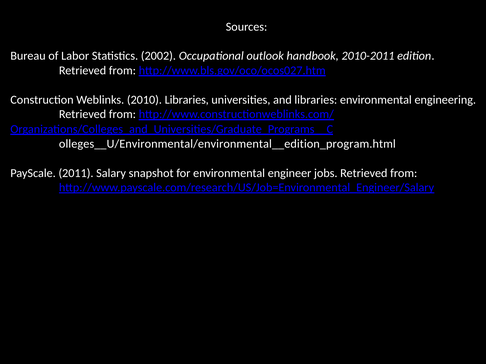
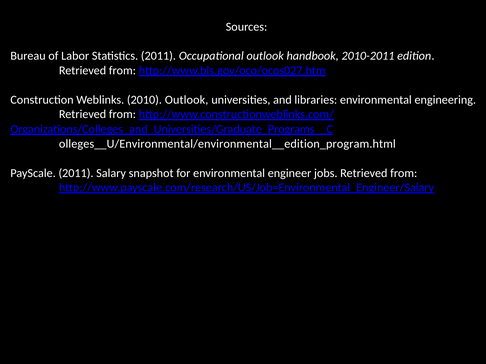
Statistics 2002: 2002 -> 2011 (158, 56)
2010 Libraries: Libraries -> Outlook (187, 100)
